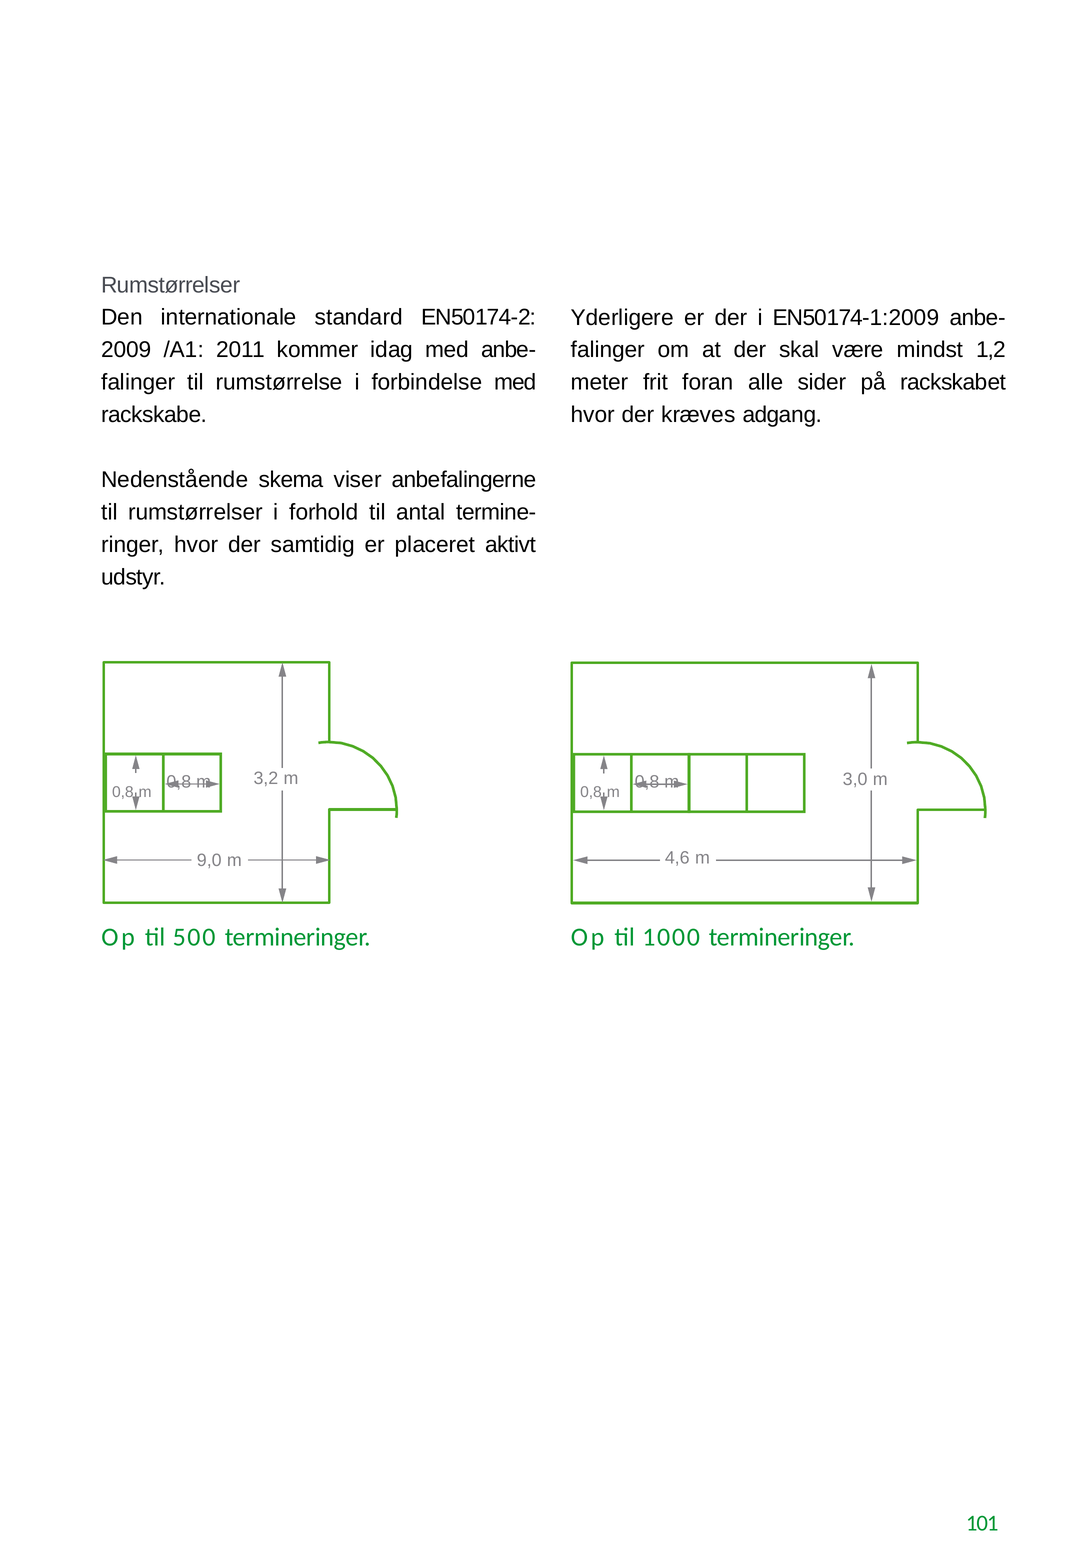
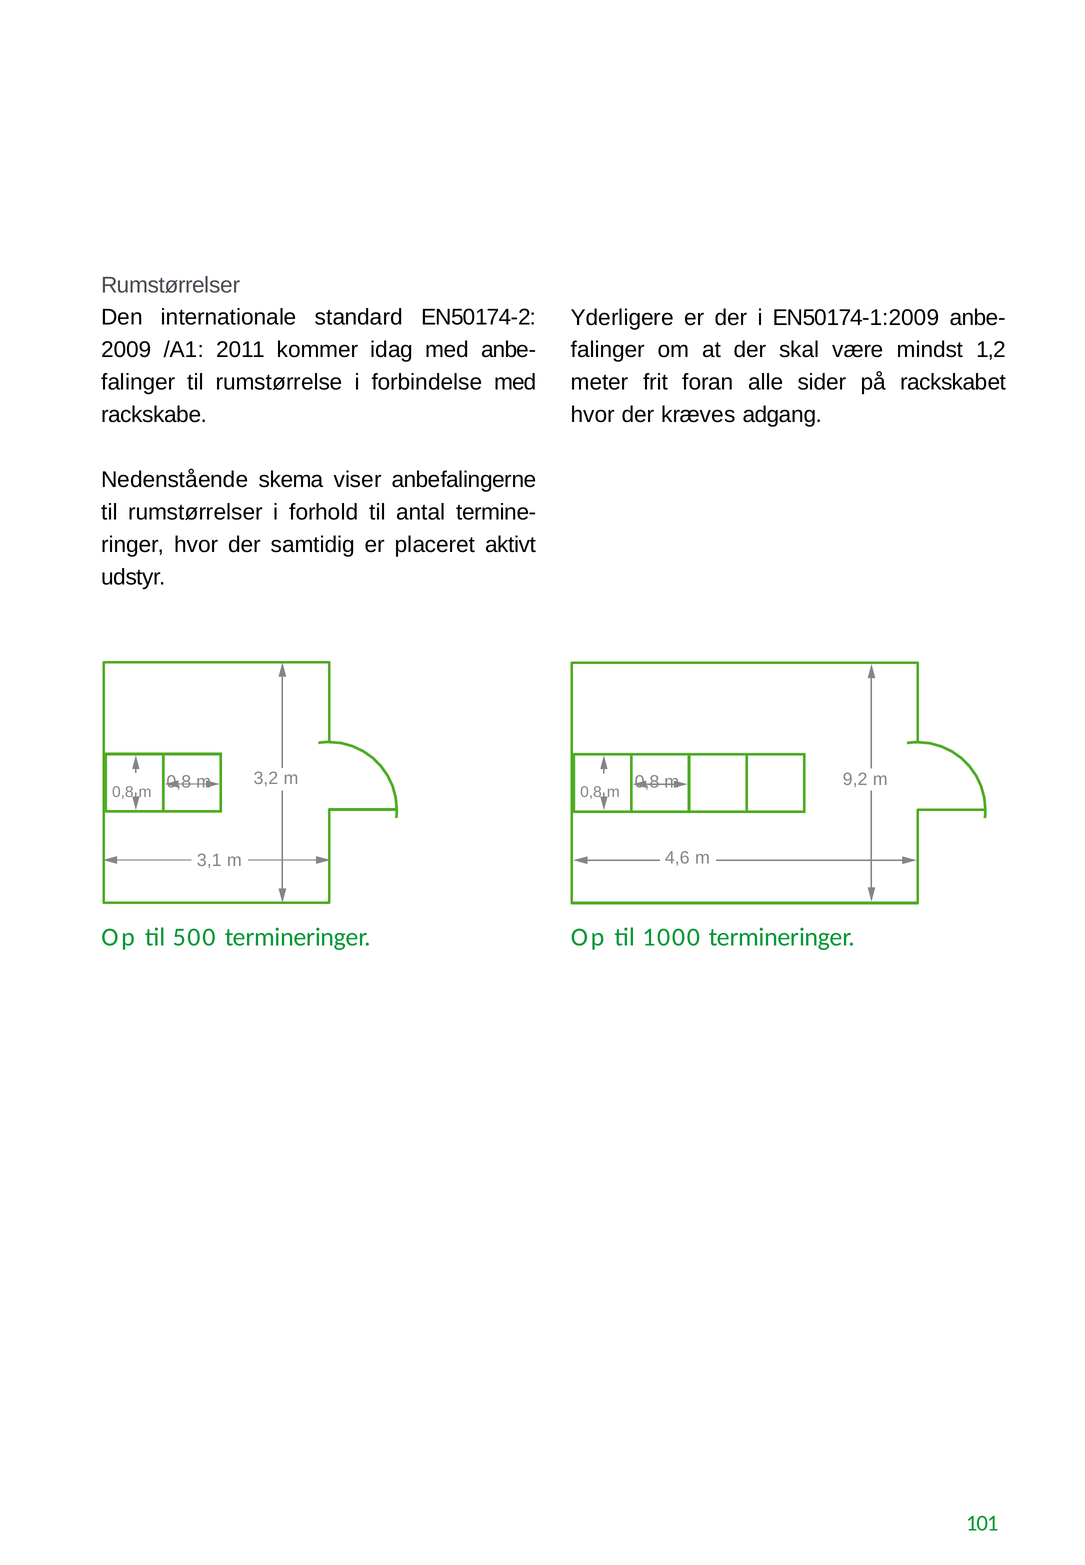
3,0: 3,0 -> 9,2 (855, 780)
9,0: 9,0 -> 3,1 (209, 861)
